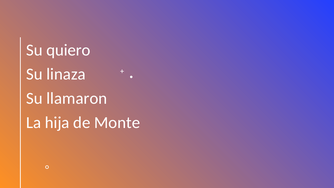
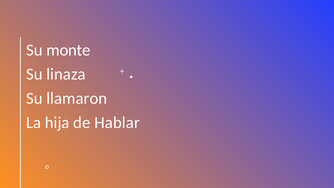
quiero: quiero -> monte (68, 50)
Monte: Monte -> Hablar (117, 123)
